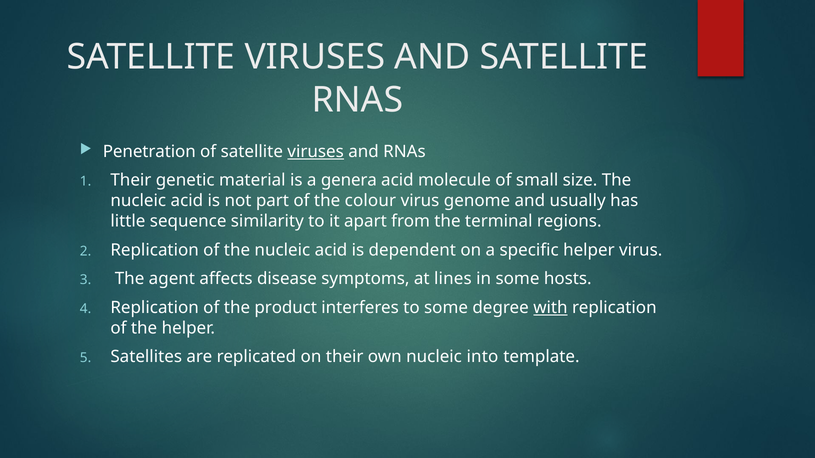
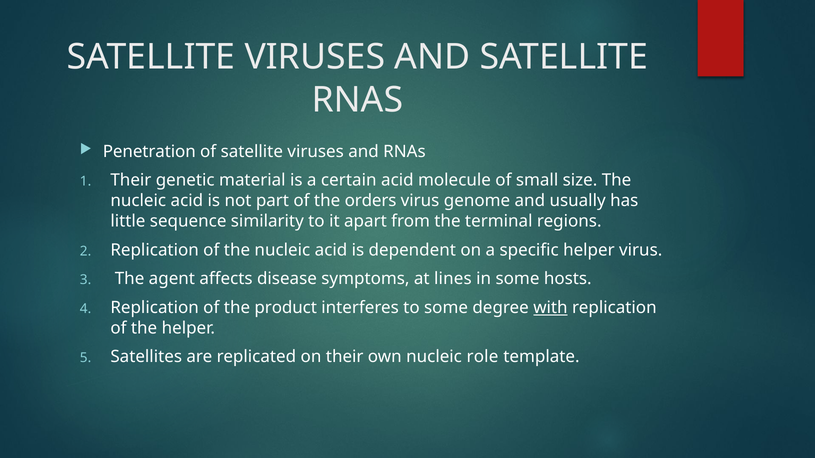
viruses underline: present -> none (316, 152)
genera: genera -> certain (349, 181)
colour: colour -> orders (371, 201)
into: into -> role (482, 357)
